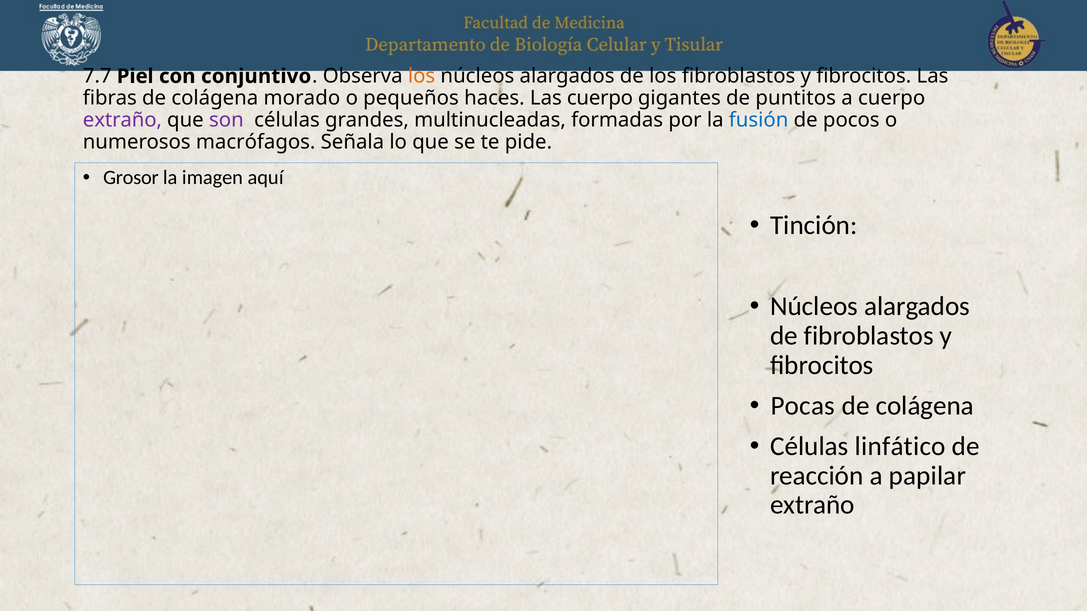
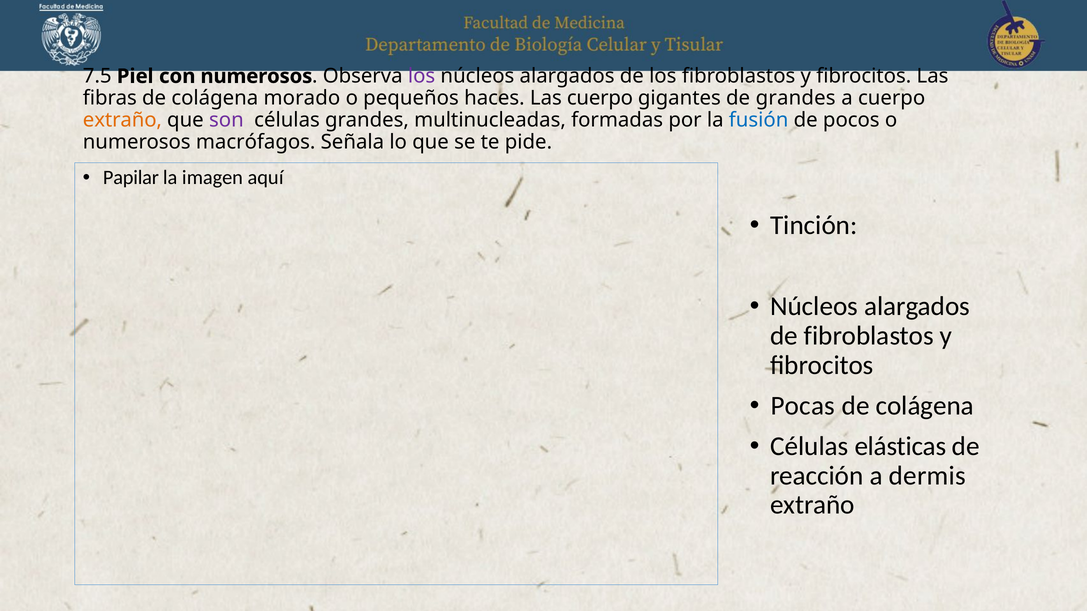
7.7: 7.7 -> 7.5 (97, 76)
con conjuntivo: conjuntivo -> numerosos (256, 76)
los colour: orange -> purple (422, 76)
de puntitos: puntitos -> grandes (796, 98)
extraño colour: purple -> orange (122, 120)
Grosor: Grosor -> Papilar (131, 178)
linfático: linfático -> elásticas (900, 447)
papilar: papilar -> dermis (927, 476)
